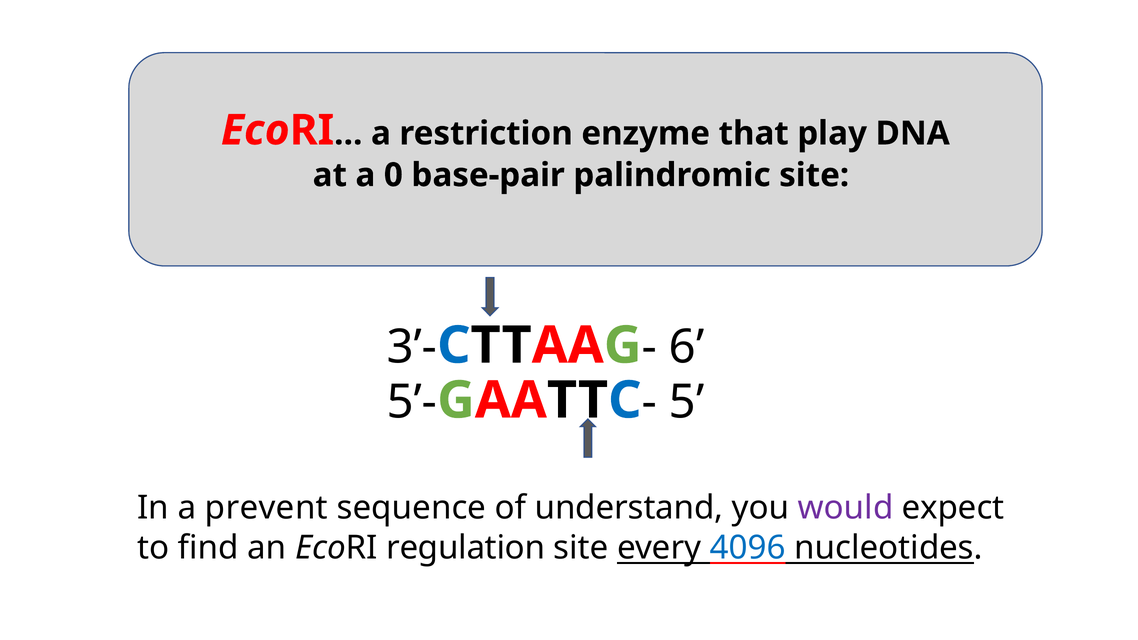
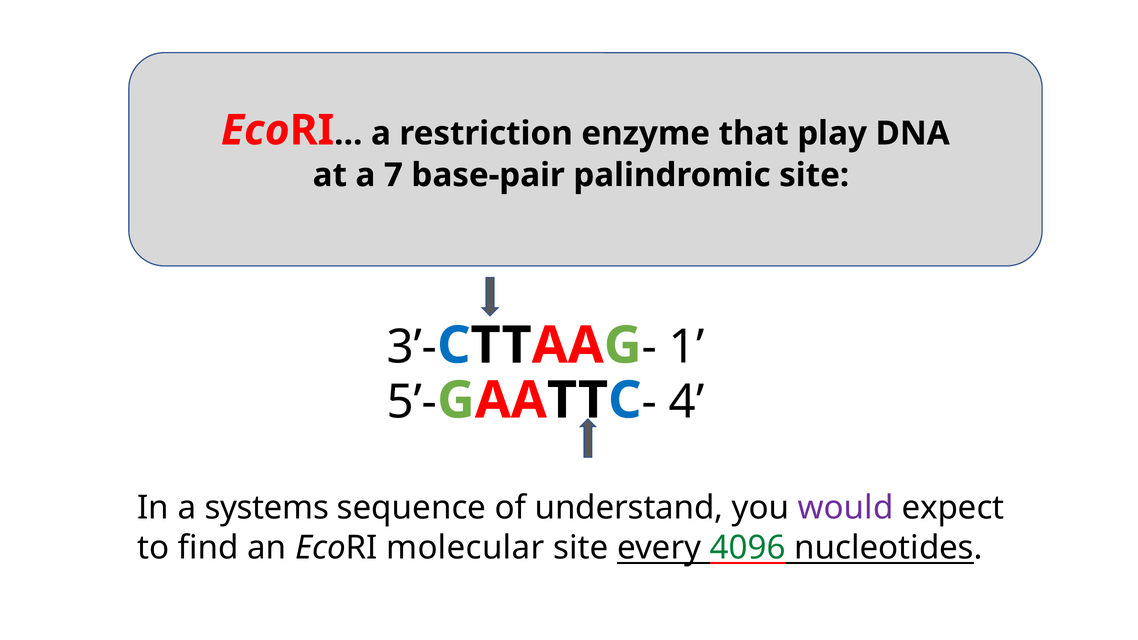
0: 0 -> 7 (393, 175)
6: 6 -> 1 (687, 347)
5: 5 -> 4 (687, 402)
prevent: prevent -> systems (267, 508)
regulation: regulation -> molecular (465, 548)
4096 colour: blue -> green (748, 548)
